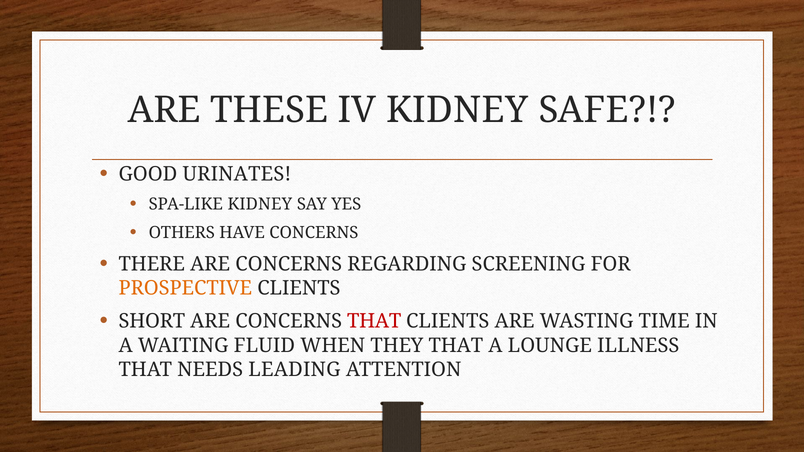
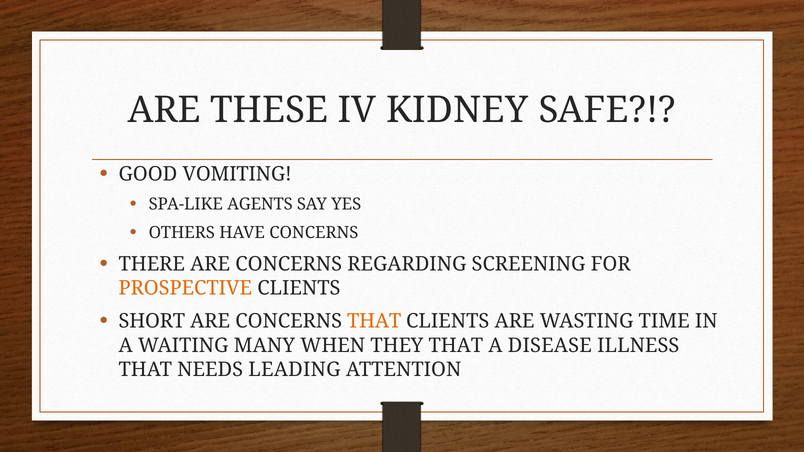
URINATES: URINATES -> VOMITING (237, 174)
SPA-LIKE KIDNEY: KIDNEY -> AGENTS (260, 204)
THAT colour: red -> orange (374, 322)
FLUID: FLUID -> MANY (264, 346)
LOUNGE: LOUNGE -> DISEASE (550, 346)
